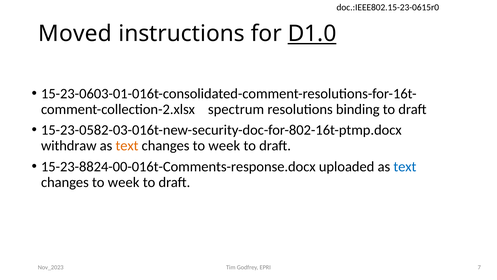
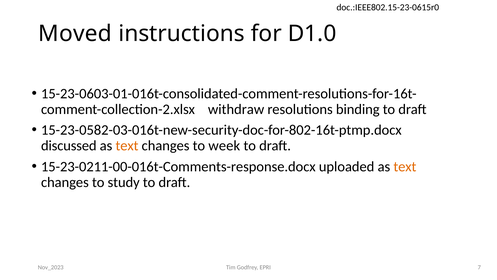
D1.0 underline: present -> none (312, 34)
spectrum: spectrum -> withdraw (236, 109)
withdraw: withdraw -> discussed (69, 146)
15-23-8824-00-016t-Comments-response.docx: 15-23-8824-00-016t-Comments-response.docx -> 15-23-0211-00-016t-Comments-response.docx (178, 166)
text colour: blue -> orange (405, 166)
week: week -> study (124, 182)
